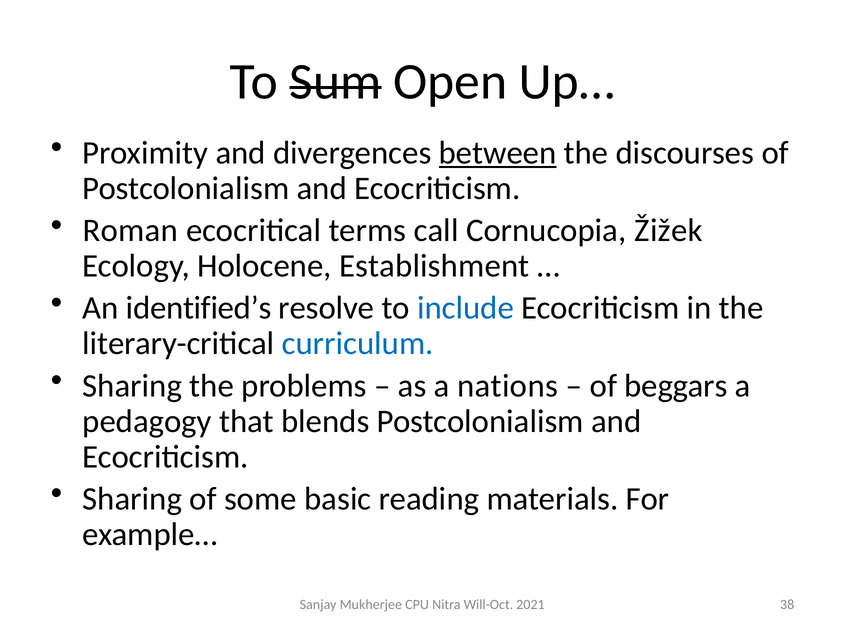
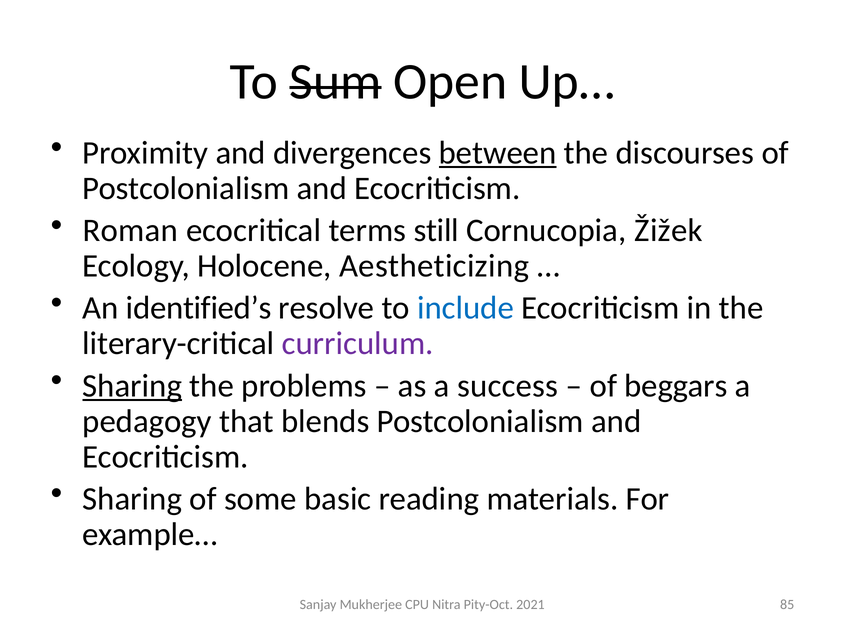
call: call -> still (436, 231)
Establishment: Establishment -> Aestheticizing (434, 266)
curriculum colour: blue -> purple (358, 344)
Sharing underline: none -> present (132, 386)
nations: nations -> success (508, 386)
Will-Oct: Will-Oct -> Pity-Oct (488, 605)
38: 38 -> 85 (787, 605)
